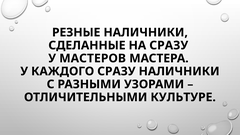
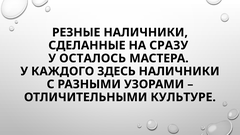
МАСТЕРОВ: МАСТЕРОВ -> ОСТАЛОСЬ (93, 58)
КАЖДОГО СРАЗУ: СРАЗУ -> ЗДЕСЬ (116, 71)
